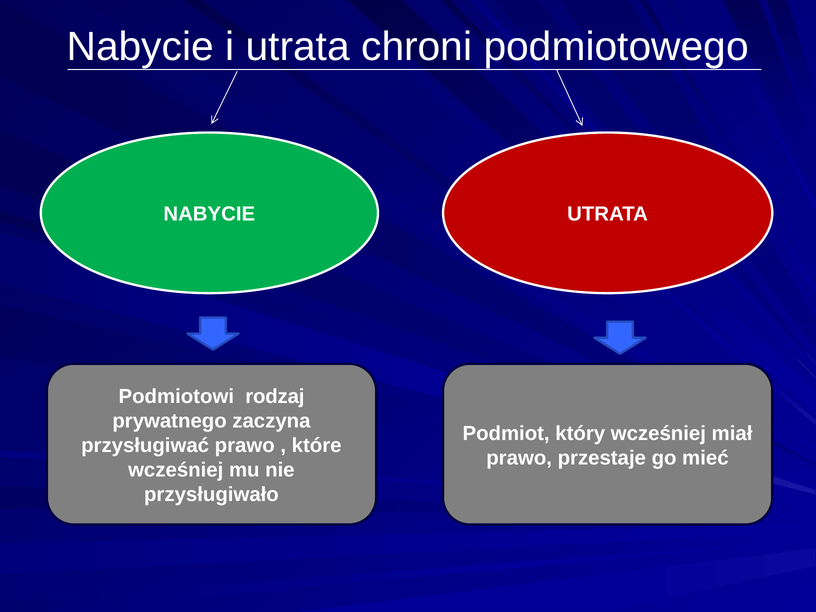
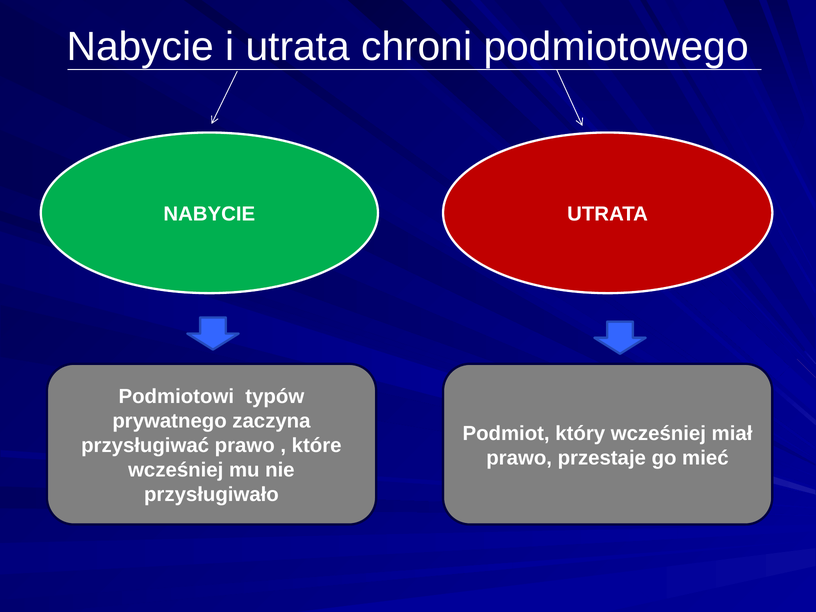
rodzaj: rodzaj -> typów (275, 397)
